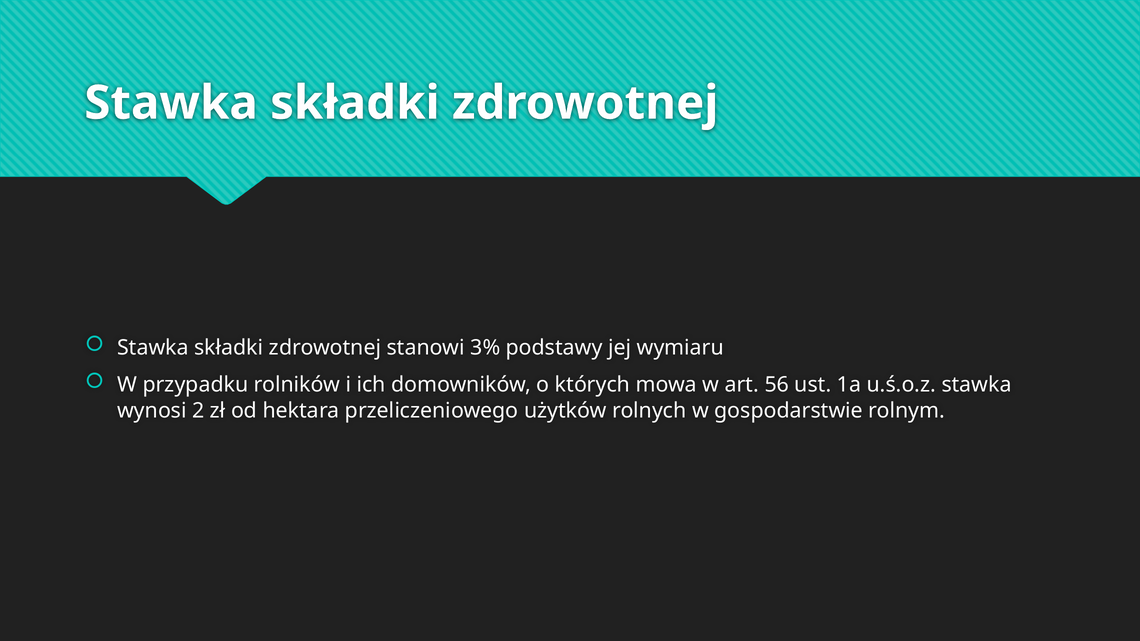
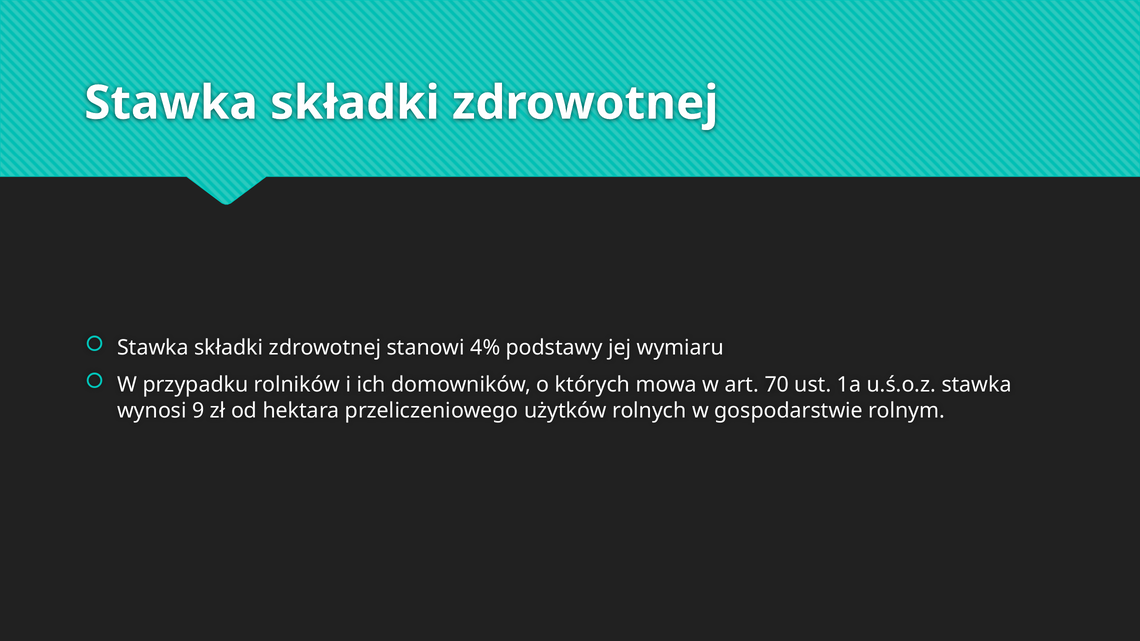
3%: 3% -> 4% (485, 348)
56: 56 -> 70 (777, 385)
2: 2 -> 9 (198, 411)
